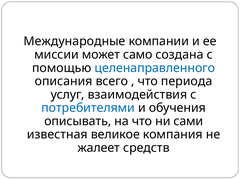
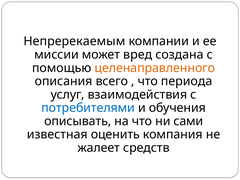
Международные: Международные -> Непререкаемым (74, 41)
само: само -> вред (138, 55)
целенаправленного colour: blue -> orange (155, 68)
великое: великое -> оценить (115, 135)
